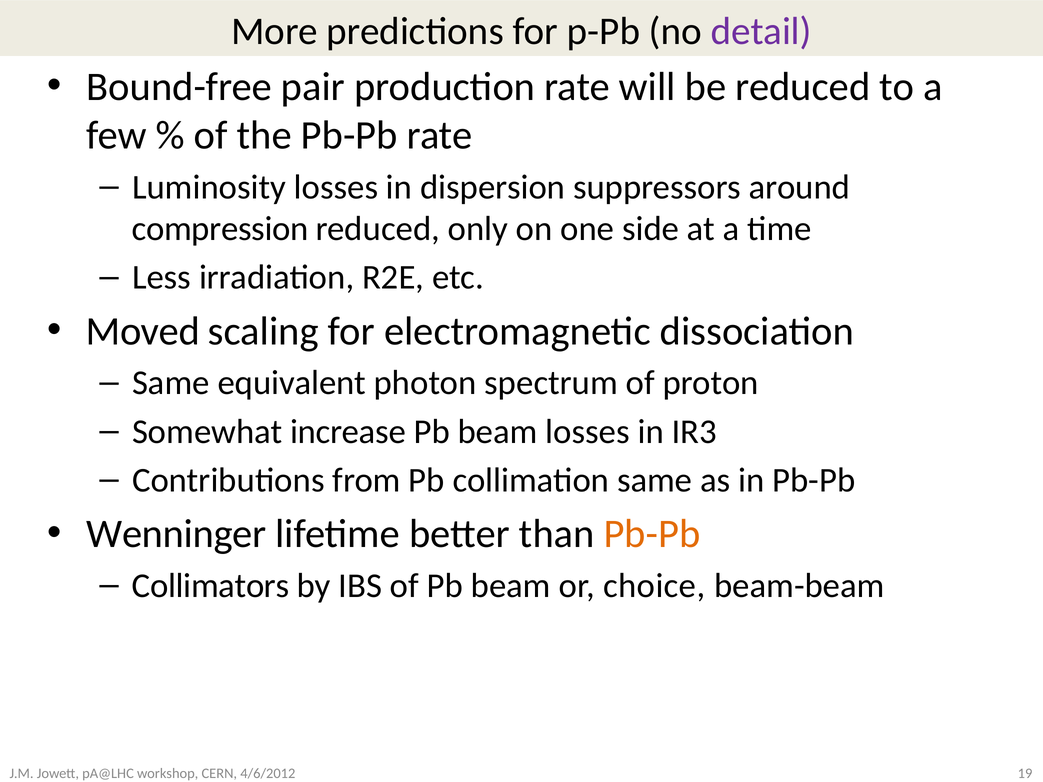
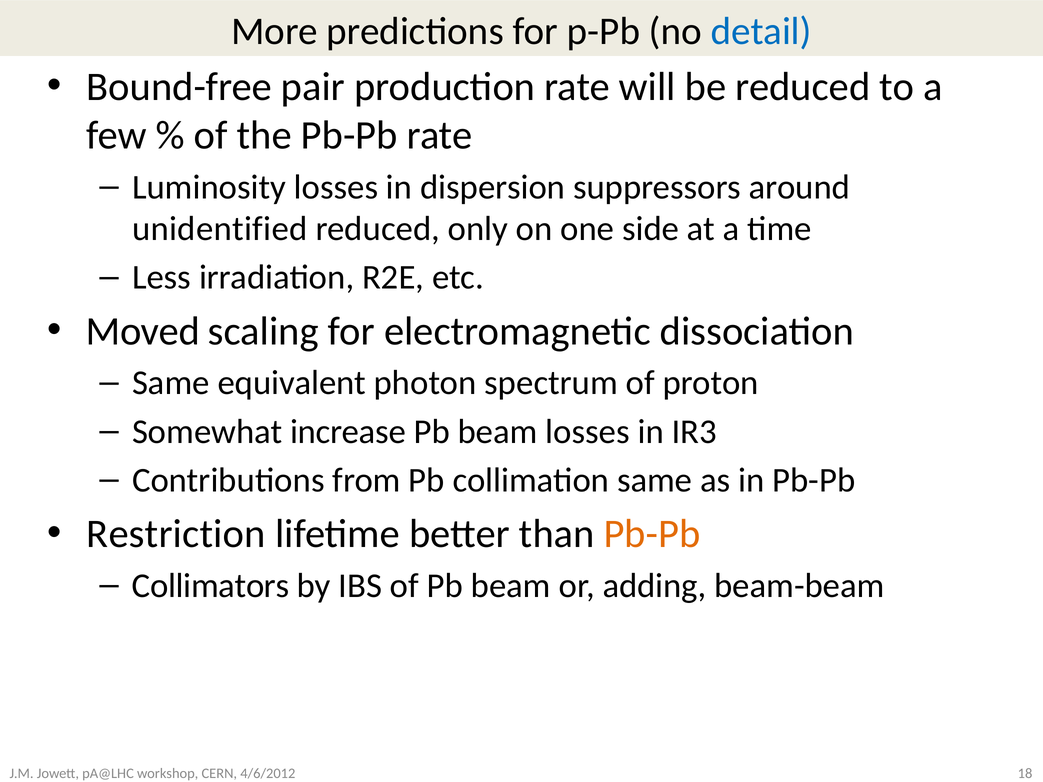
detail colour: purple -> blue (761, 32)
compression: compression -> unidentified (220, 229)
Wenninger: Wenninger -> Restriction (176, 534)
choice: choice -> adding (654, 586)
19: 19 -> 18 (1025, 774)
